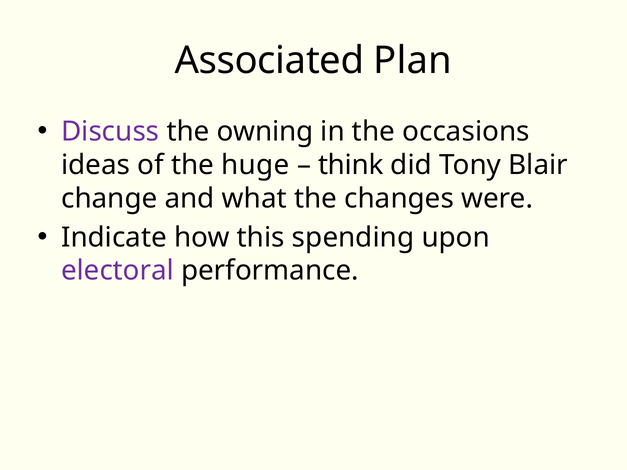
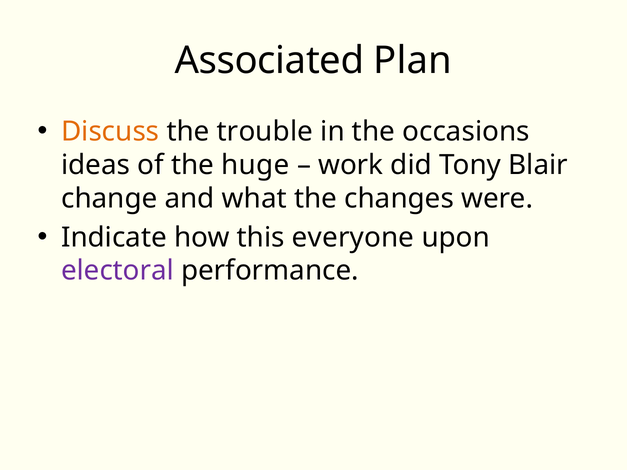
Discuss colour: purple -> orange (110, 132)
owning: owning -> trouble (265, 132)
think: think -> work (351, 165)
spending: spending -> everyone (353, 237)
